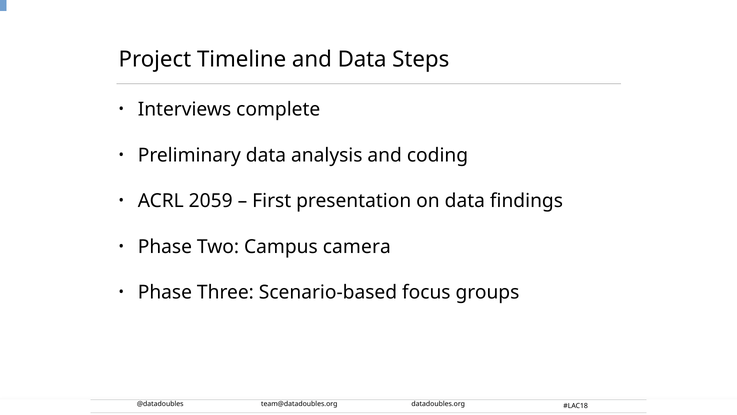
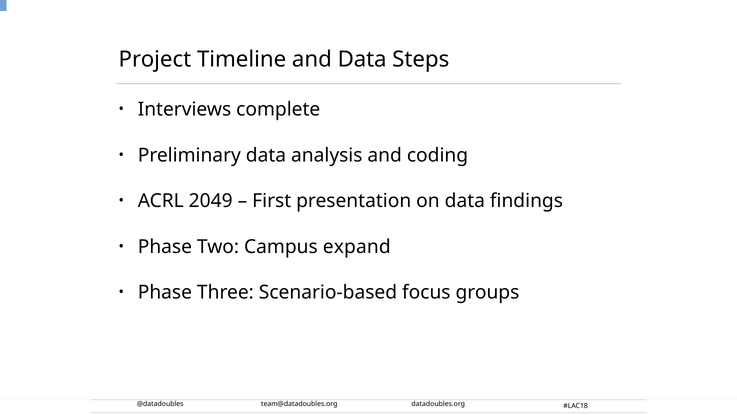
2059: 2059 -> 2049 (211, 201)
camera: camera -> expand (357, 247)
